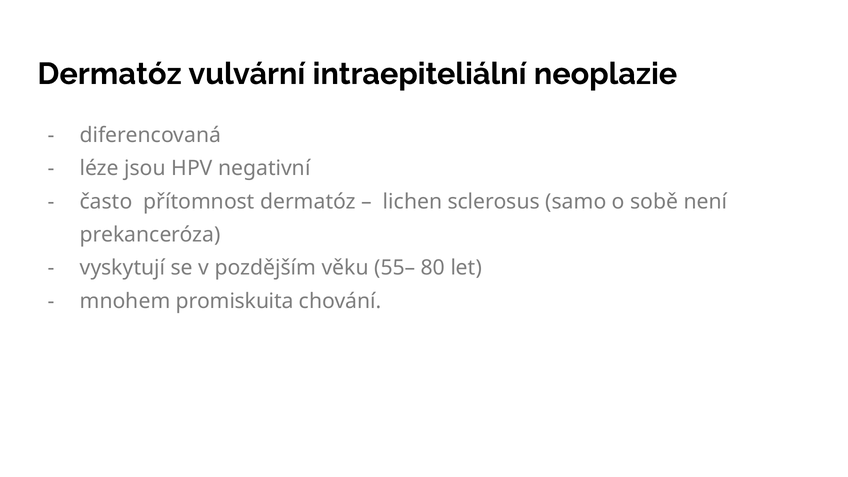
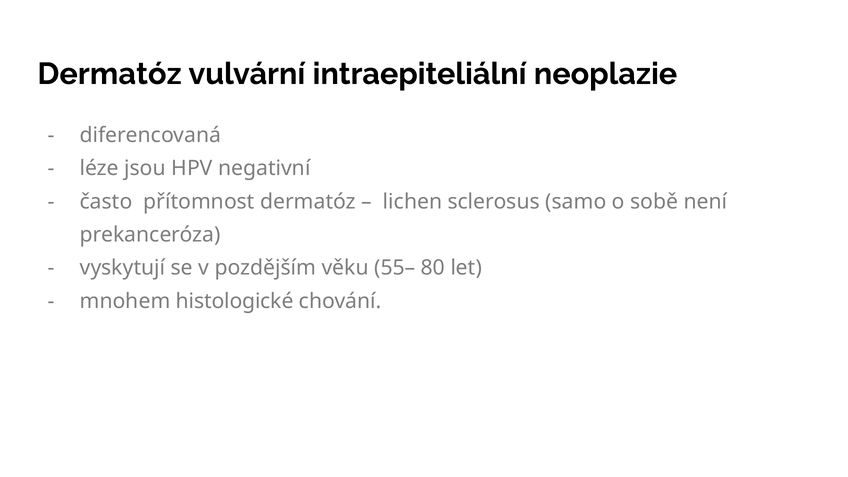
promiskuita: promiskuita -> histologické (235, 301)
